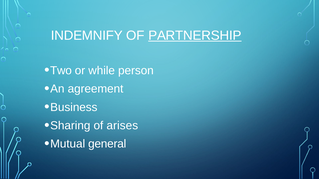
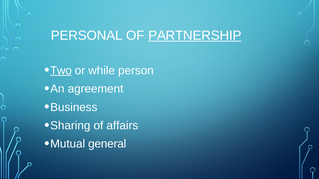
INDEMNIFY: INDEMNIFY -> PERSONAL (87, 36)
Two underline: none -> present (61, 71)
arises: arises -> affairs (122, 126)
